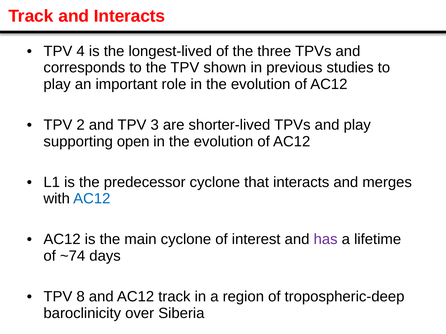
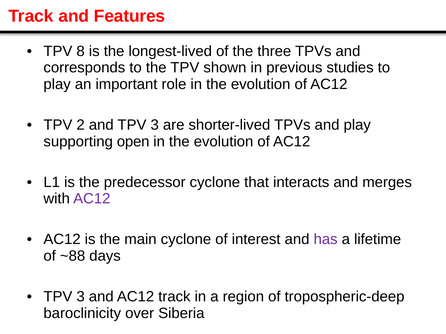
and Interacts: Interacts -> Features (130, 16)
4: 4 -> 8 (81, 51)
AC12 colour: blue -> purple (92, 199)
~74: ~74 -> ~88 (73, 256)
8: 8 -> 3 (81, 297)
